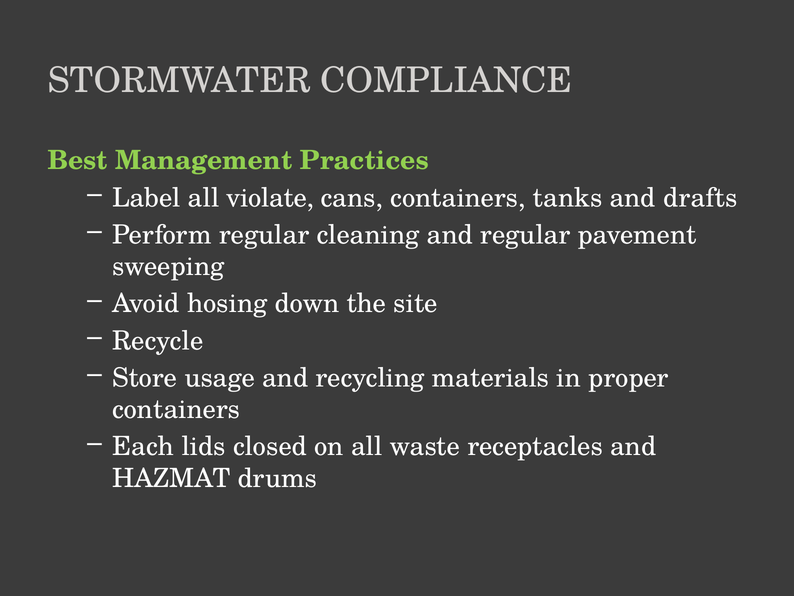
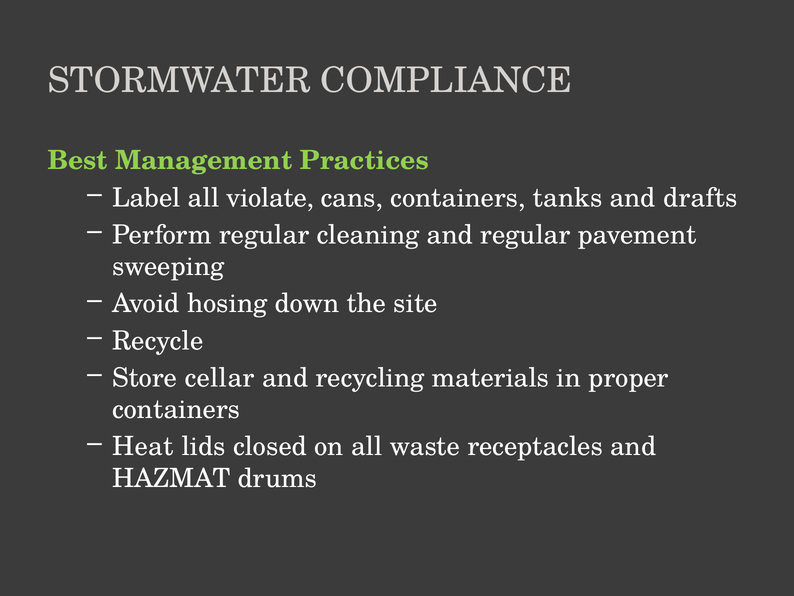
usage: usage -> cellar (220, 378)
Each: Each -> Heat (143, 446)
